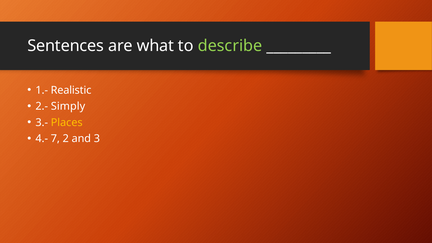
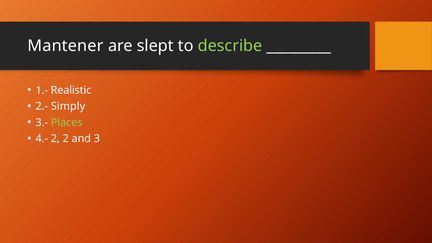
Sentences: Sentences -> Mantener (66, 46)
what: what -> slept (155, 46)
Places colour: yellow -> light green (67, 123)
4.- 7: 7 -> 2 (55, 139)
